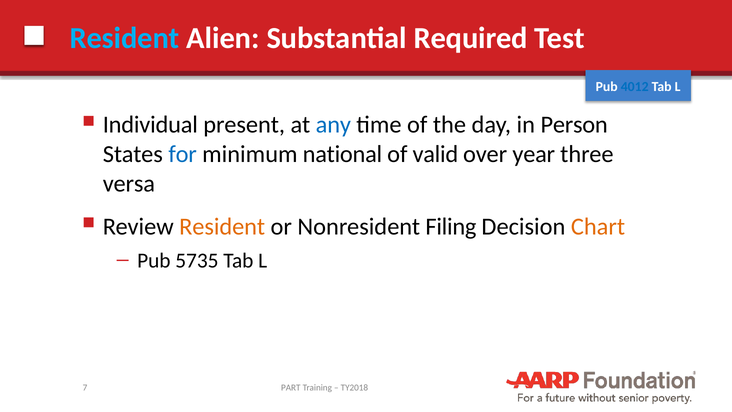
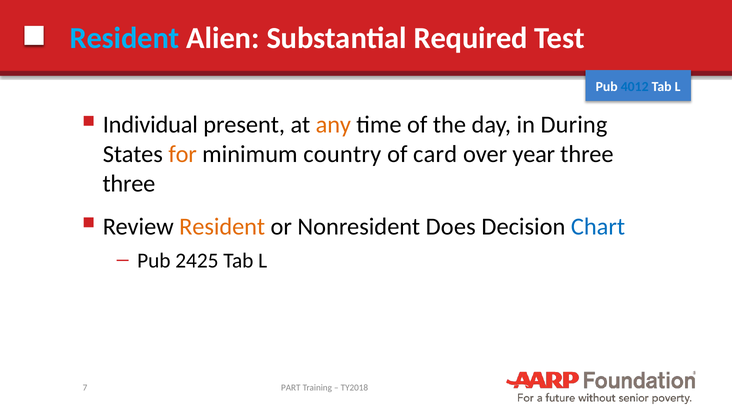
any colour: blue -> orange (333, 125)
Person: Person -> During (574, 125)
for colour: blue -> orange (183, 154)
national: national -> country (342, 154)
valid: valid -> card (435, 154)
versa: versa -> three (129, 183)
Filing: Filing -> Does (451, 226)
Chart colour: orange -> blue (598, 226)
5735: 5735 -> 2425 (197, 261)
